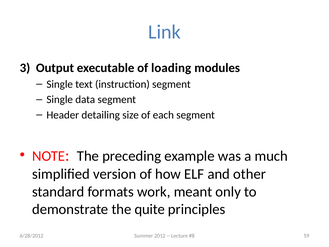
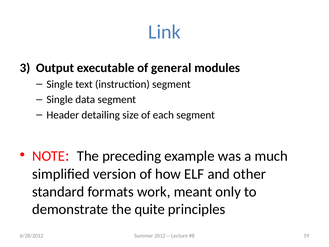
loading: loading -> general (171, 68)
